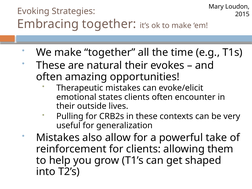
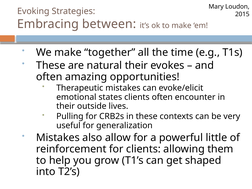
Embracing together: together -> between (109, 24)
take: take -> little (216, 138)
